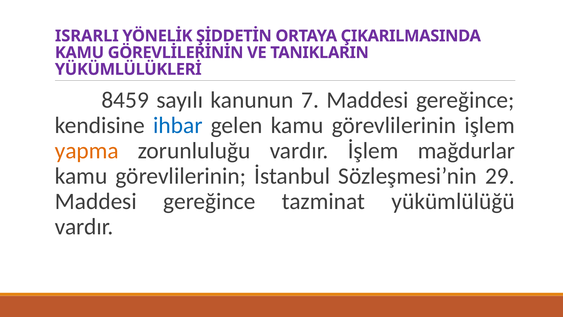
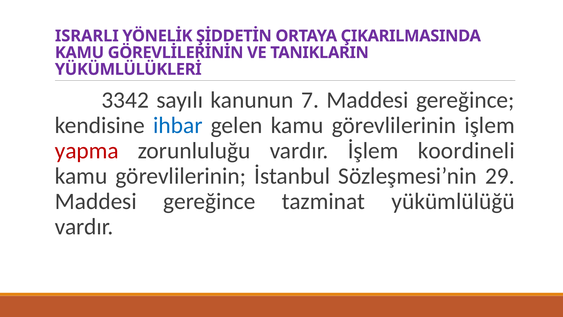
8459: 8459 -> 3342 (125, 100)
yapma colour: orange -> red (87, 150)
mağdurlar: mağdurlar -> koordineli (466, 150)
